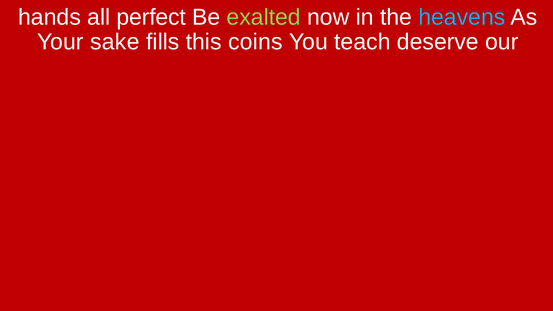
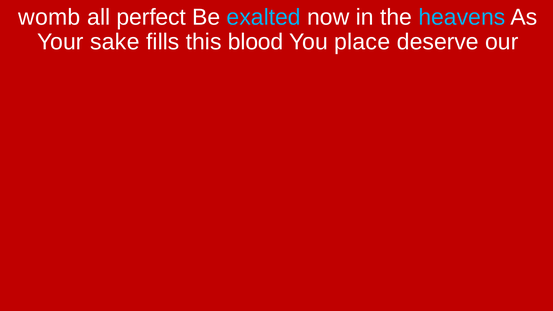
hands: hands -> womb (49, 17)
exalted colour: light green -> light blue (264, 17)
coins: coins -> blood (256, 42)
teach: teach -> place (362, 42)
